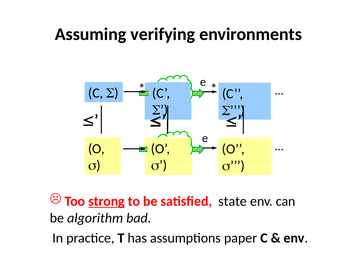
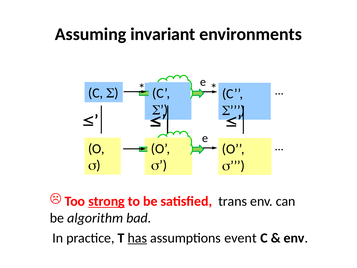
verifying: verifying -> invariant (163, 34)
state: state -> trans (233, 201)
has underline: none -> present (137, 238)
paper: paper -> event (241, 238)
